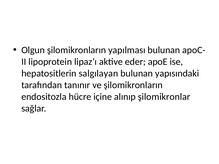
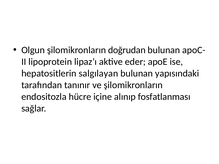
yapılması: yapılması -> doğrudan (127, 50)
şilomikronlar: şilomikronlar -> fosfatlanması (164, 97)
